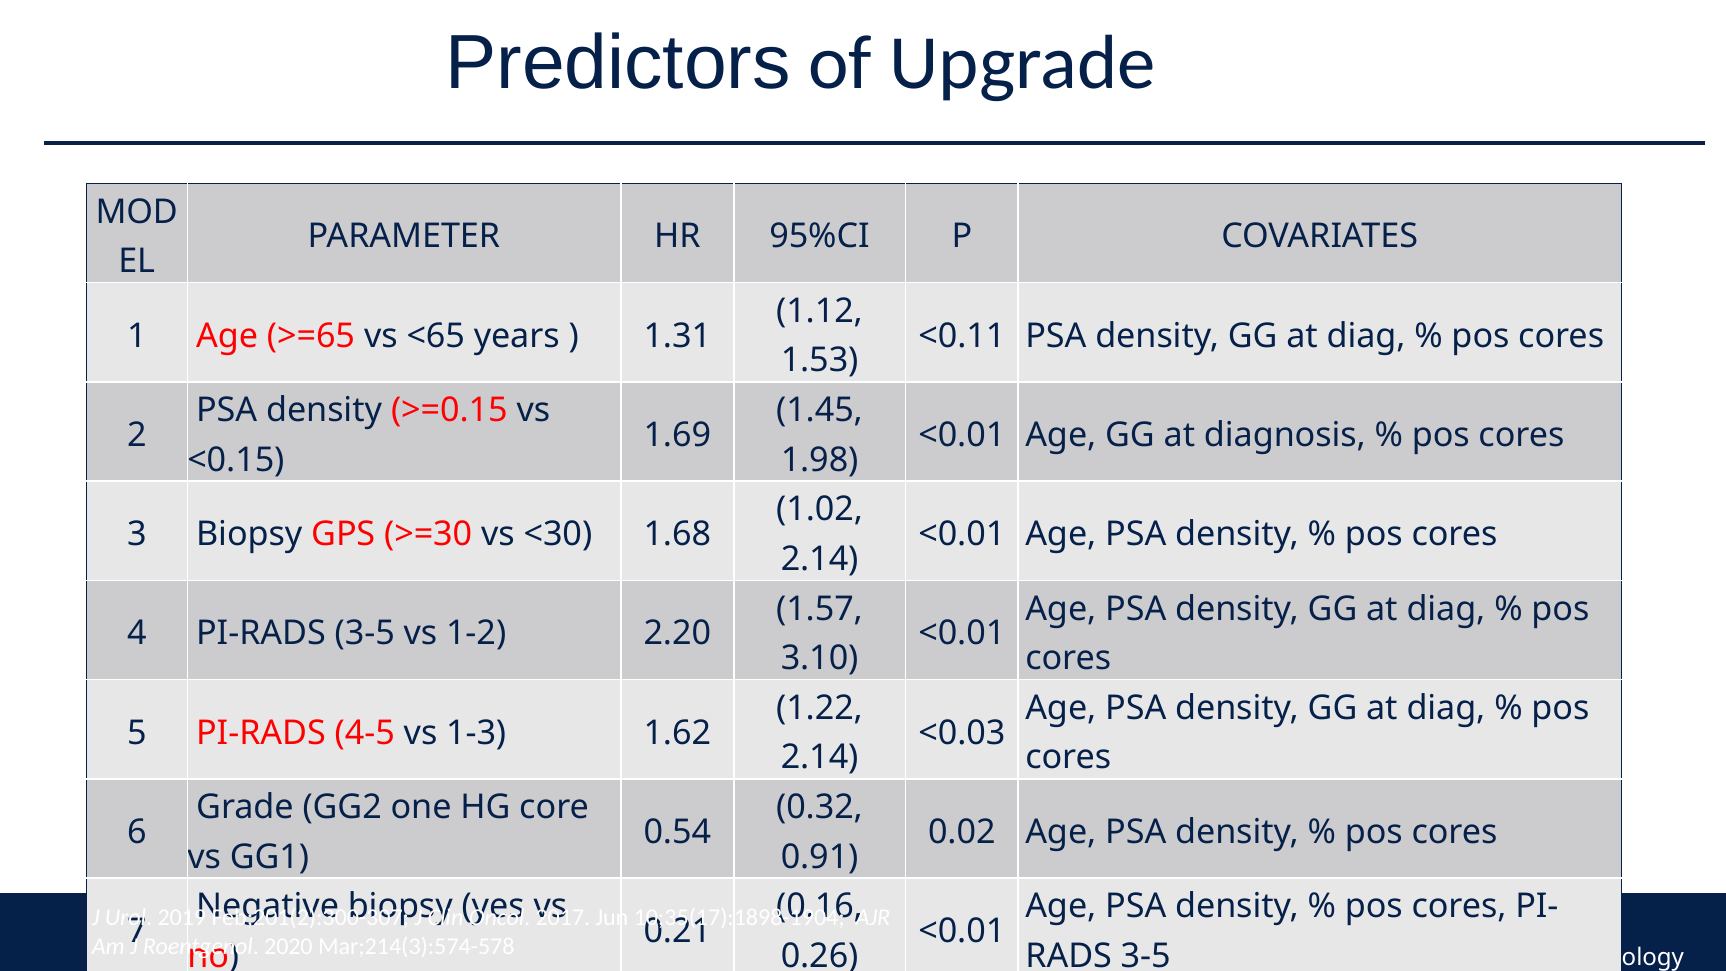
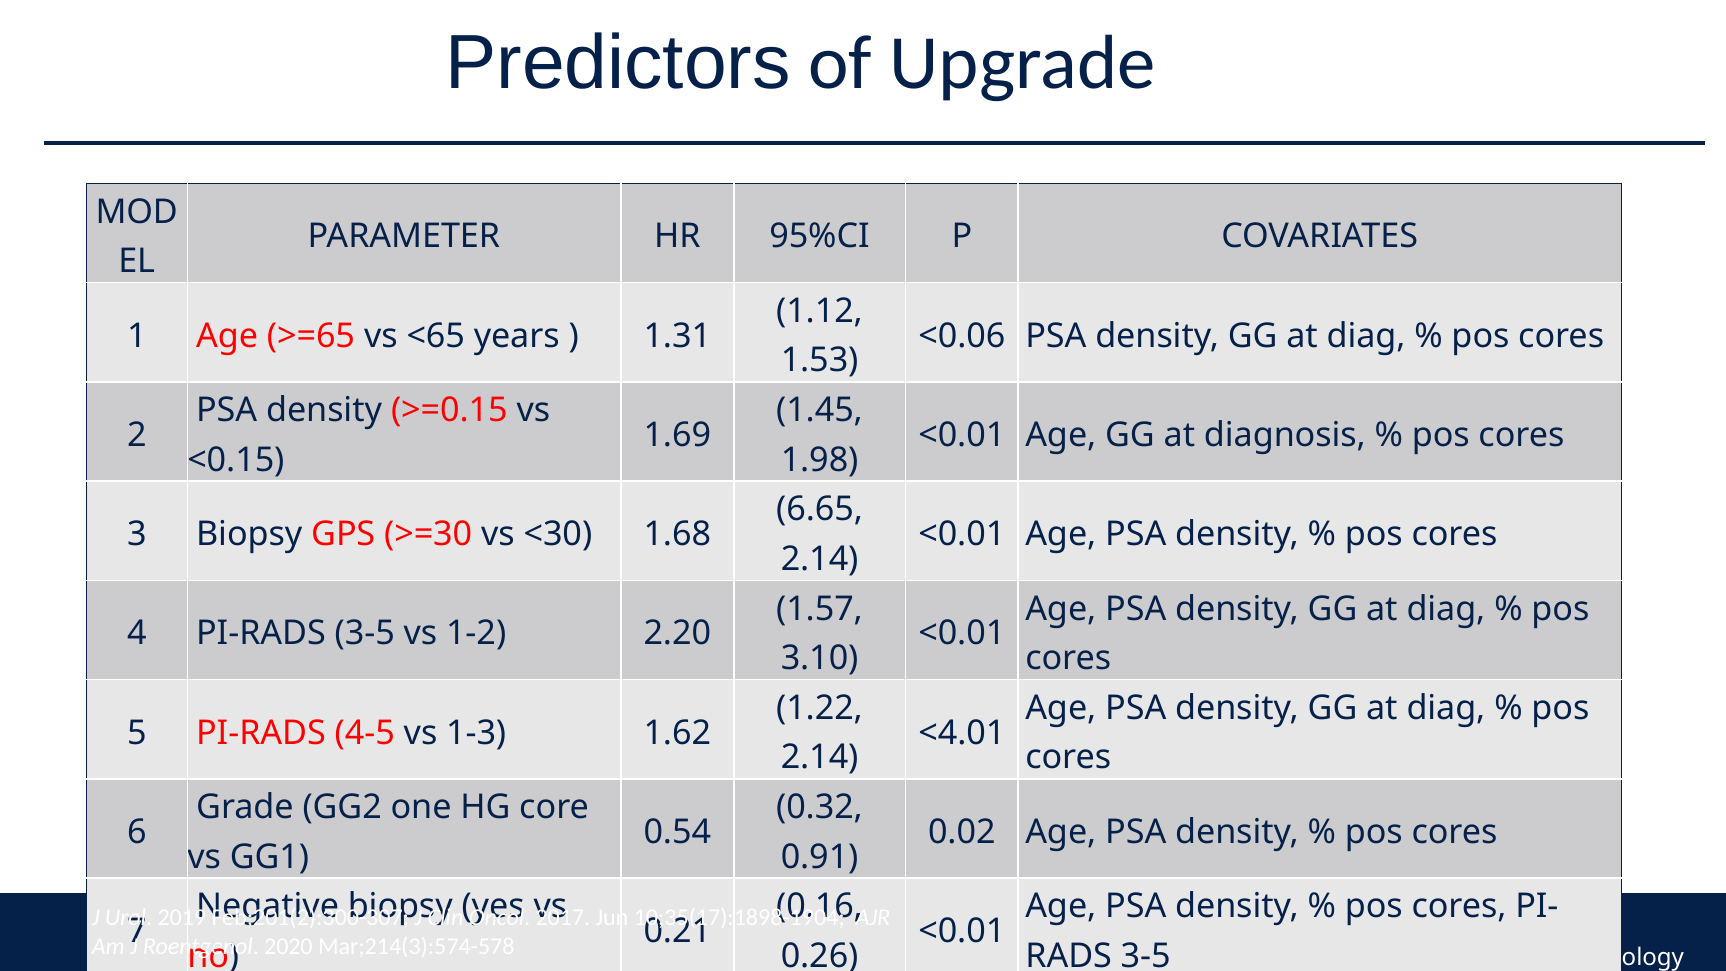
<0.11: <0.11 -> <0.06 (962, 336)
1.02: 1.02 -> 6.65 (820, 509)
<0.03: <0.03 -> <4.01 (962, 733)
